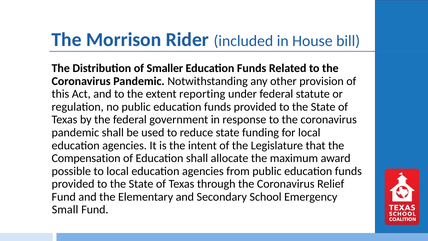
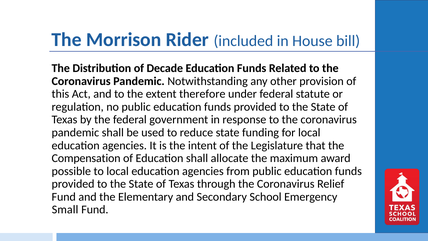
Smaller: Smaller -> Decade (165, 68)
reporting: reporting -> therefore (202, 94)
